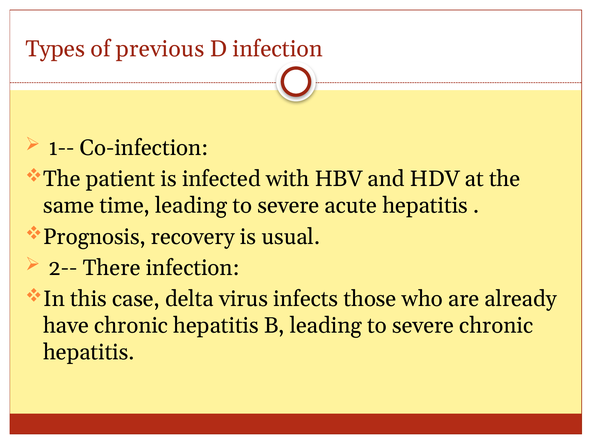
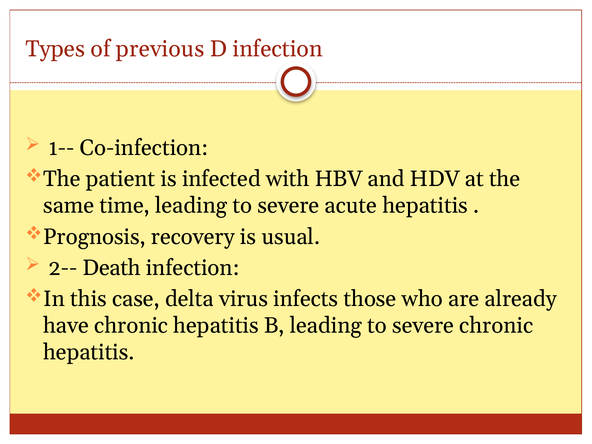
There: There -> Death (112, 268)
